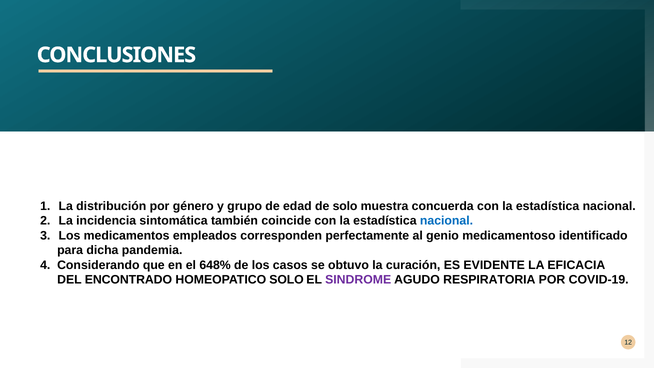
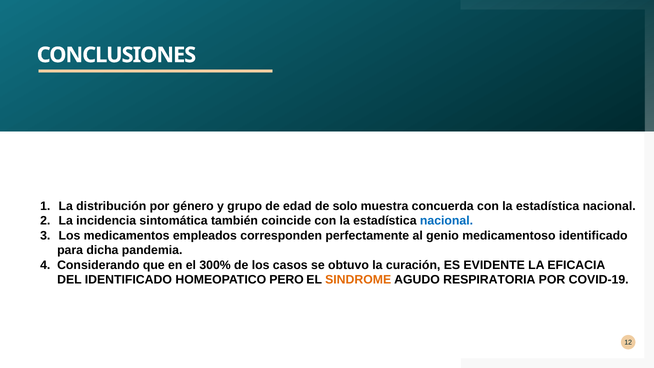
648%: 648% -> 300% (215, 265)
DEL ENCONTRADO: ENCONTRADO -> IDENTIFICADO (128, 280)
HOMEOPATICO SOLO: SOLO -> PERO (287, 280)
SINDROME colour: purple -> orange (358, 280)
